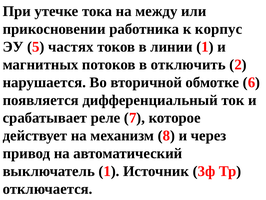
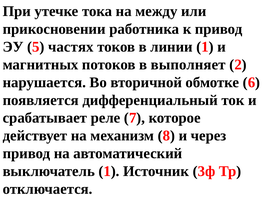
к корпус: корпус -> привод (219, 29)
отключить: отключить -> выполняет (188, 64)
